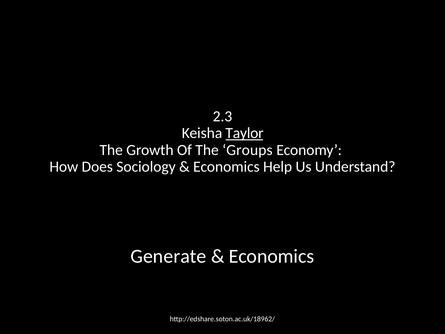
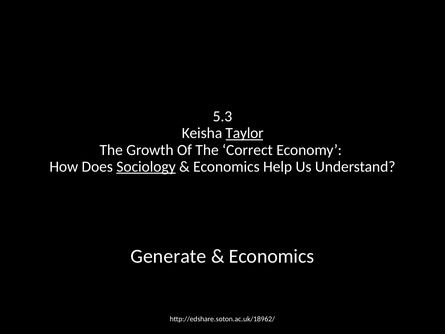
2.3: 2.3 -> 5.3 (222, 116)
Groups: Groups -> Correct (247, 150)
Sociology underline: none -> present (146, 166)
